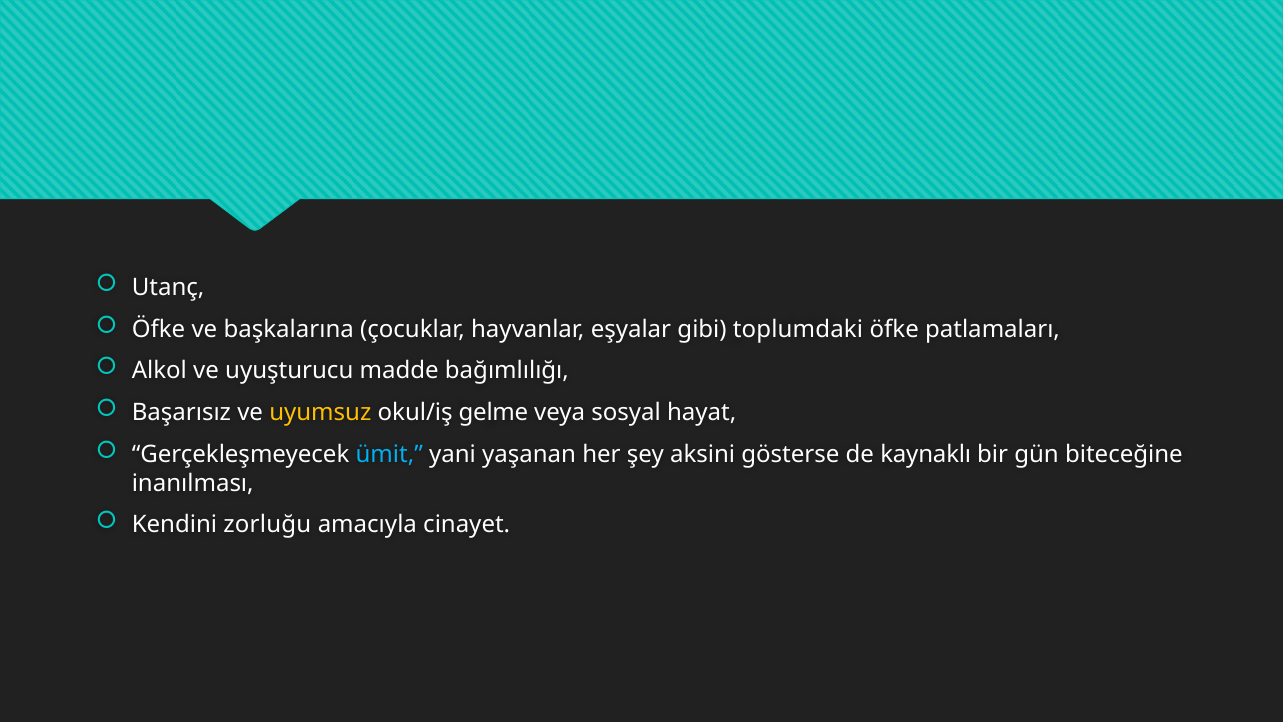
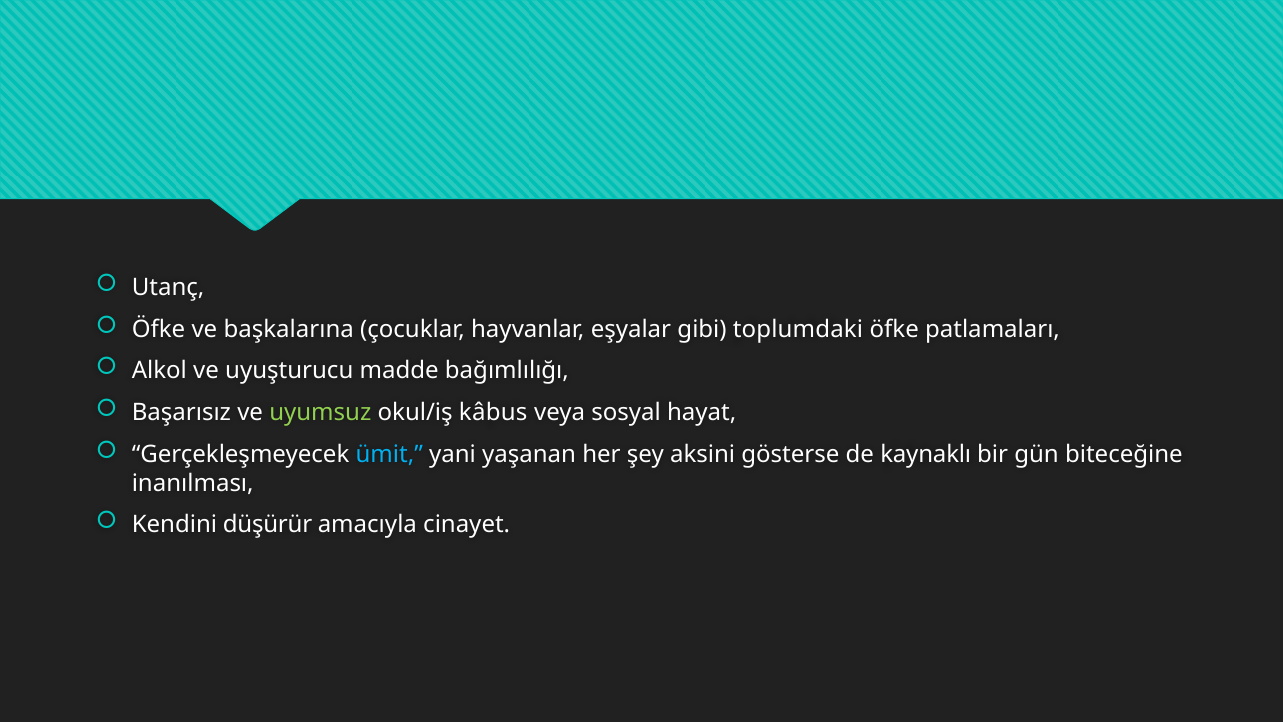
uyumsuz colour: yellow -> light green (320, 412)
gelme: gelme -> kâbus (493, 412)
zorluğu: zorluğu -> düşürür (268, 525)
